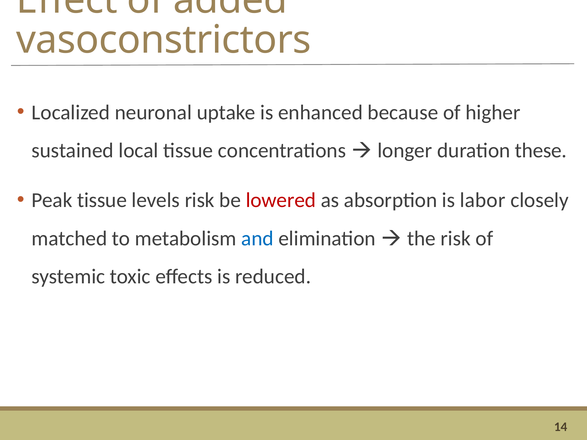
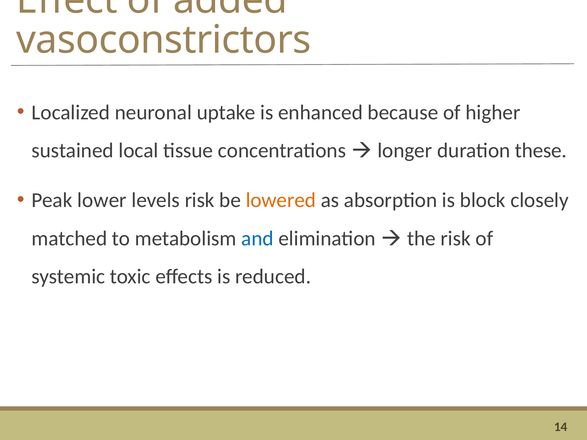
Peak tissue: tissue -> lower (102, 200)
lowered colour: red -> orange (281, 200)
labor: labor -> block (483, 200)
